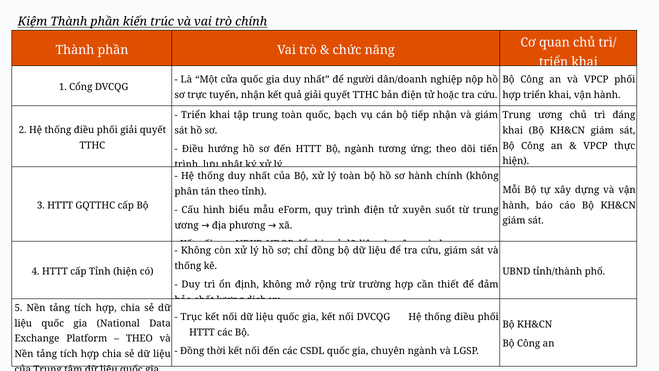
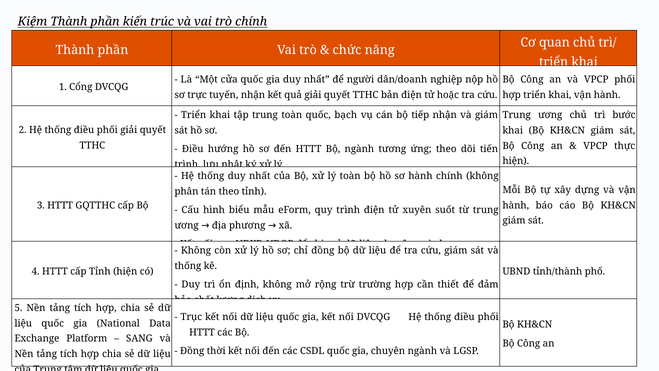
đáng: đáng -> bước (624, 115)
THEO: THEO -> SANG (139, 338)
